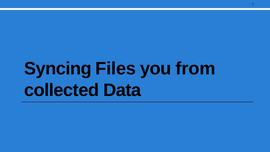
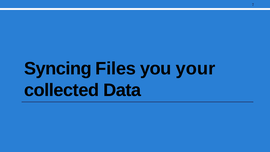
from: from -> your (195, 69)
